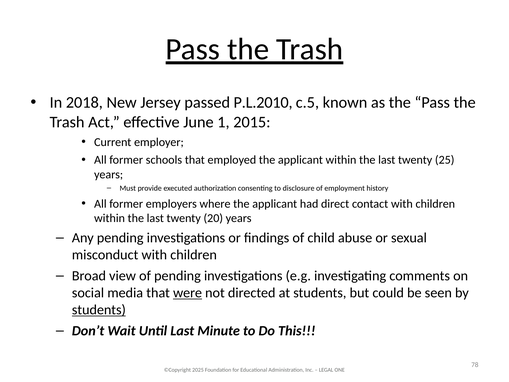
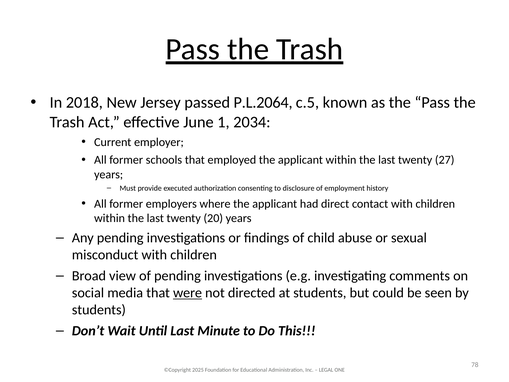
P.L.2010: P.L.2010 -> P.L.2064 (263, 103)
2015: 2015 -> 2034 (252, 122)
25: 25 -> 27 (445, 160)
students underline: present -> none (99, 310)
